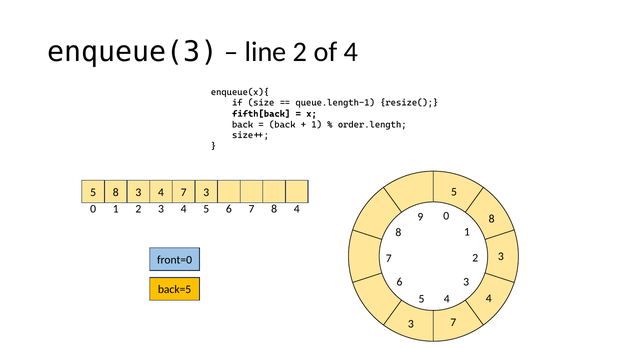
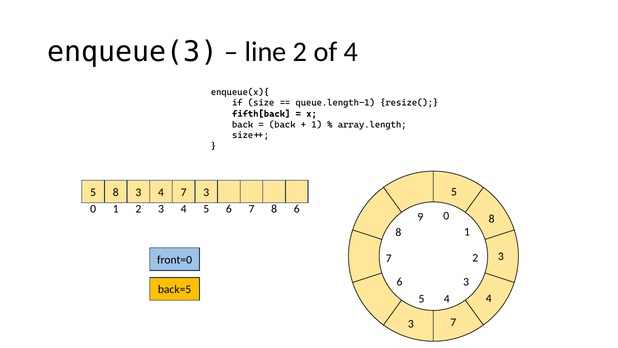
order.length: order.length -> array.length (372, 124)
0 4: 4 -> 6 (297, 208)
